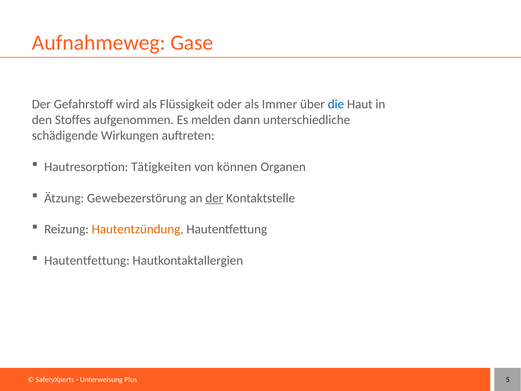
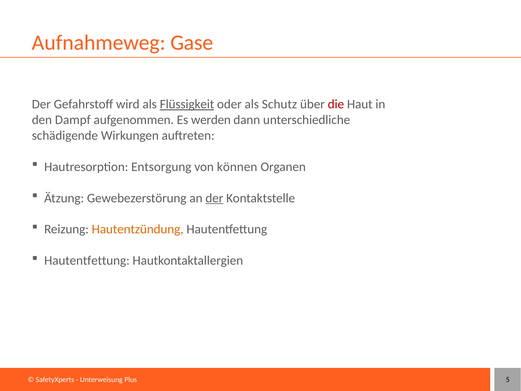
Flüssigkeit underline: none -> present (187, 104)
Immer: Immer -> Schutz (280, 104)
die colour: blue -> red (336, 104)
Stoffes: Stoffes -> Dampf (73, 120)
melden: melden -> werden (211, 120)
Tätigkeiten: Tätigkeiten -> Entsorgung (161, 167)
